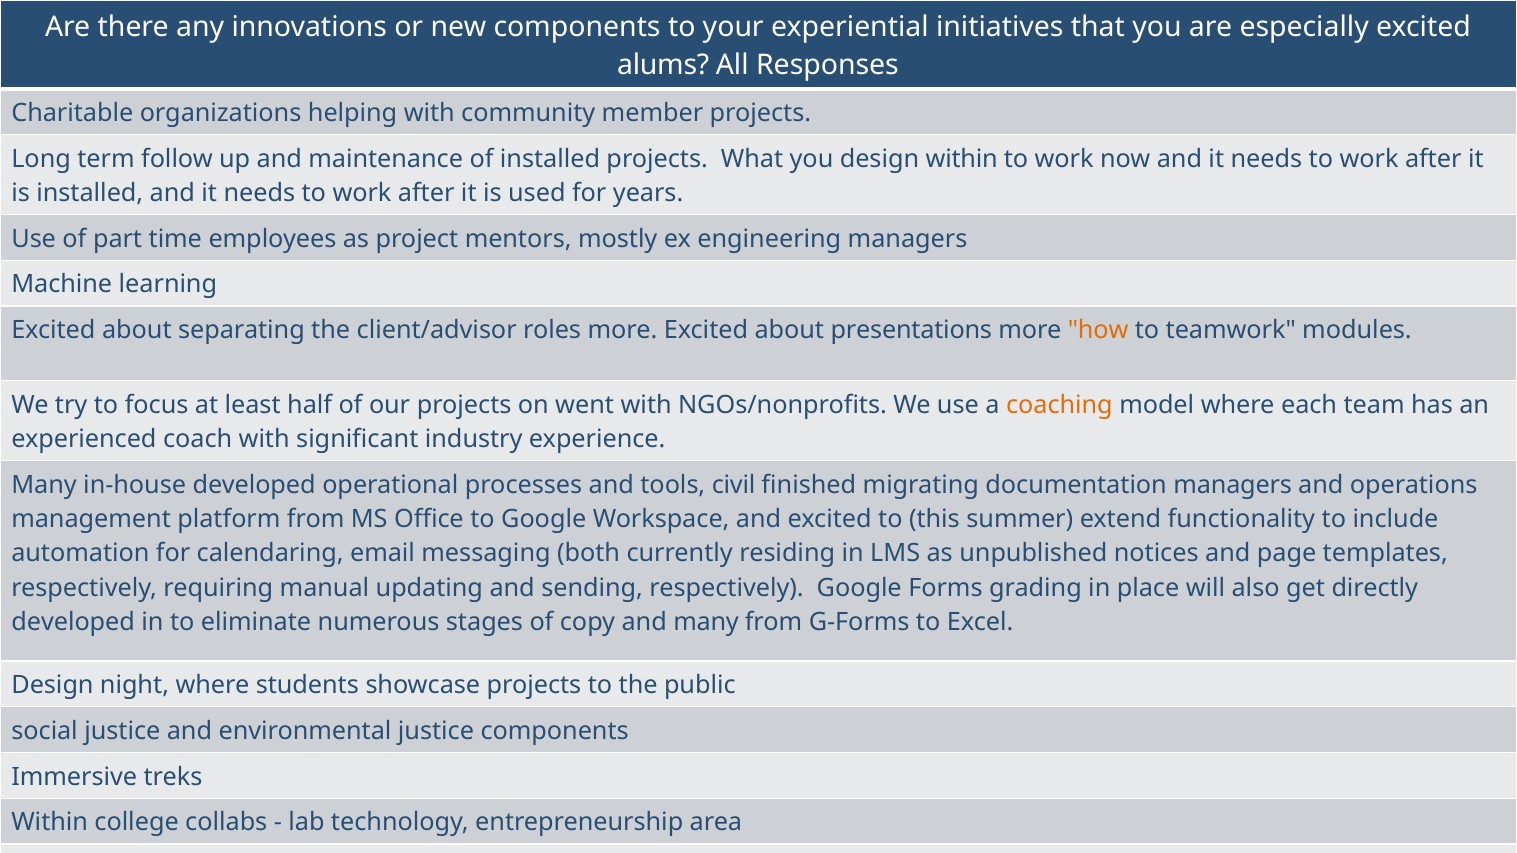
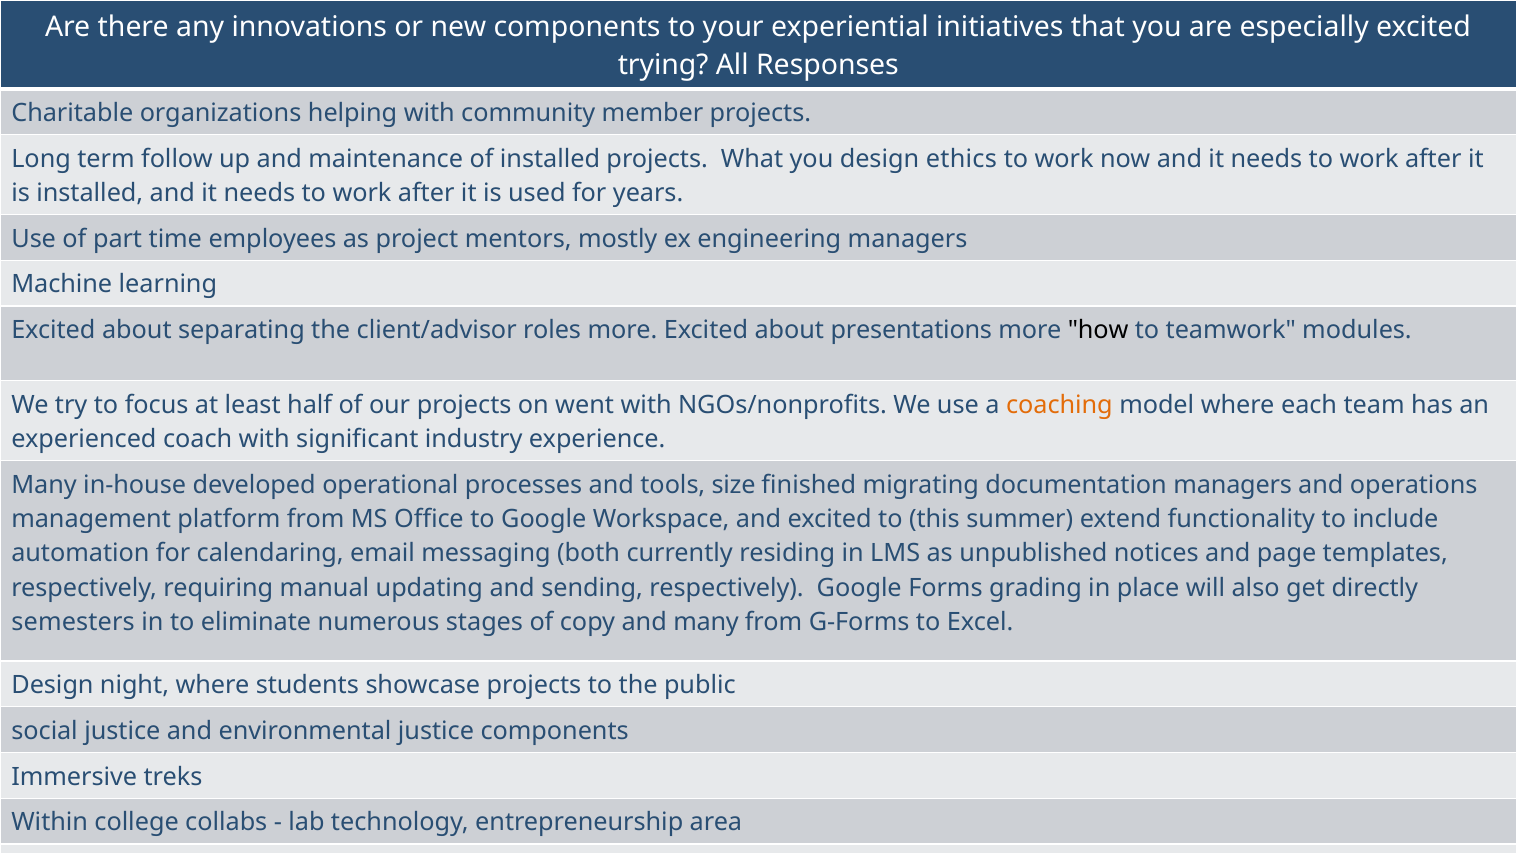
alums: alums -> trying (663, 65)
design within: within -> ethics (961, 159)
how colour: orange -> black (1098, 330)
civil: civil -> size (734, 485)
developed: developed -> semesters (73, 622)
